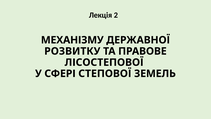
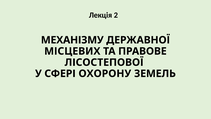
РОЗВИТКУ: РОЗВИТКУ -> МІСЦЕВИХ (72, 51)
СТЕПОВОЇ: СТЕПОВОЇ -> ОХОРОНУ (105, 73)
